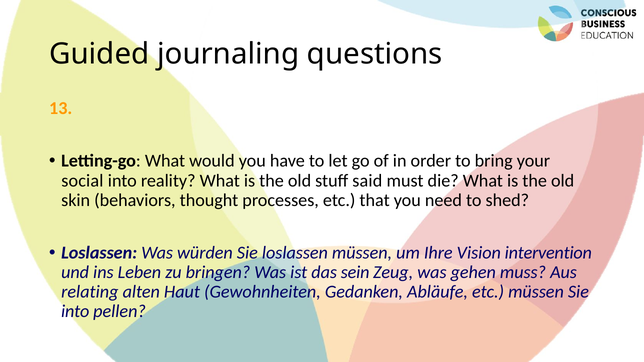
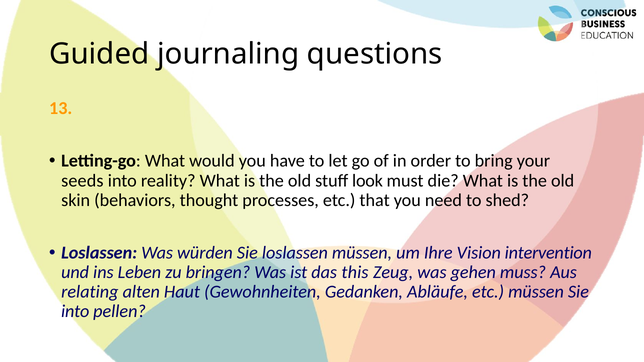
social: social -> seeds (82, 181)
said: said -> look (368, 181)
sein: sein -> this (355, 272)
